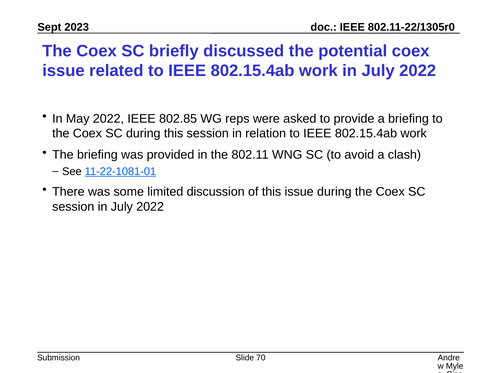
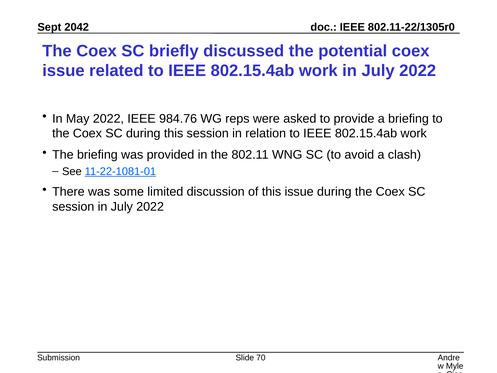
2023: 2023 -> 2042 (77, 27)
802.85: 802.85 -> 984.76 (178, 119)
